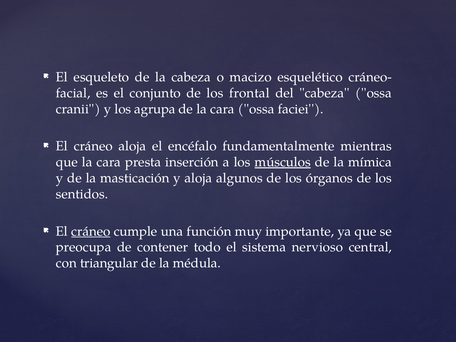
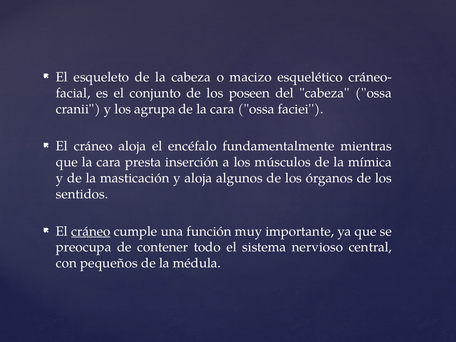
frontal: frontal -> poseen (250, 93)
músculos underline: present -> none (283, 162)
triangular: triangular -> pequeños (109, 263)
